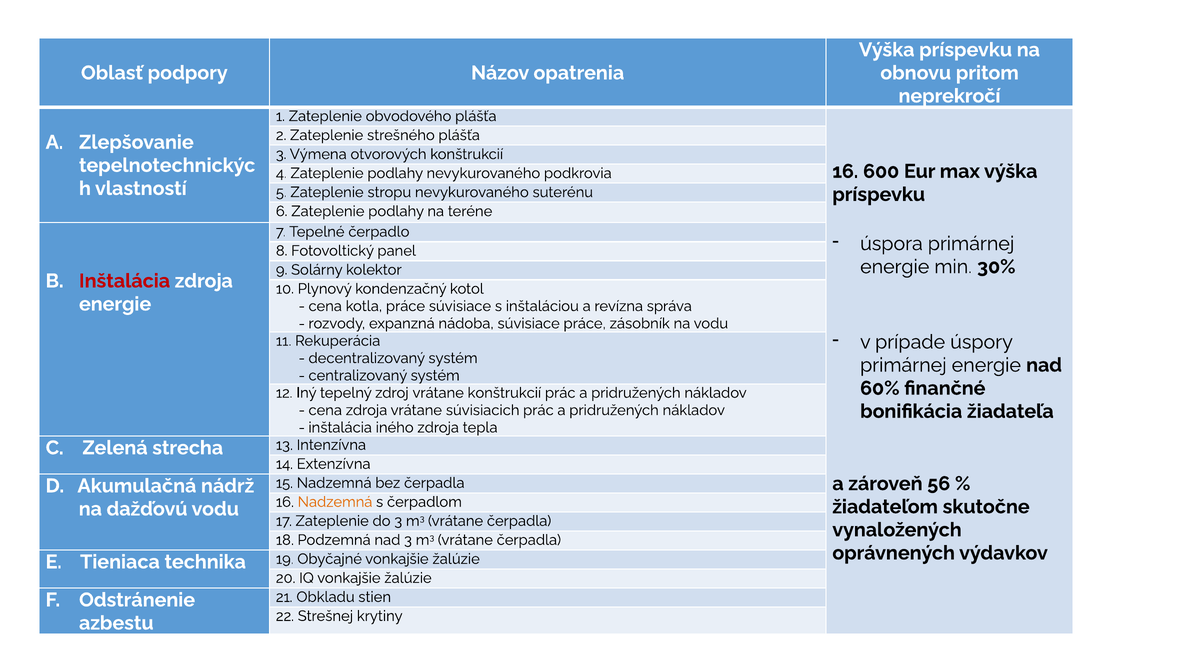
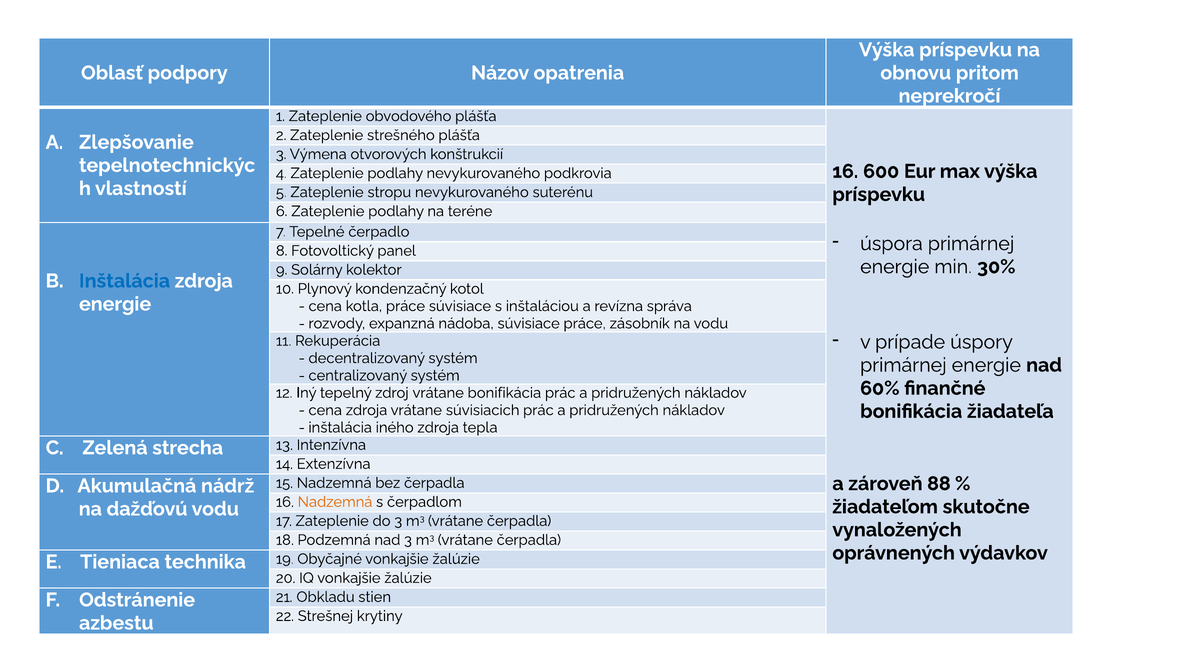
Inštalácia colour: red -> blue (125, 281)
vrátane konštrukcií: konštrukcií -> bonifikácia (504, 393)
56: 56 -> 88 (939, 484)
